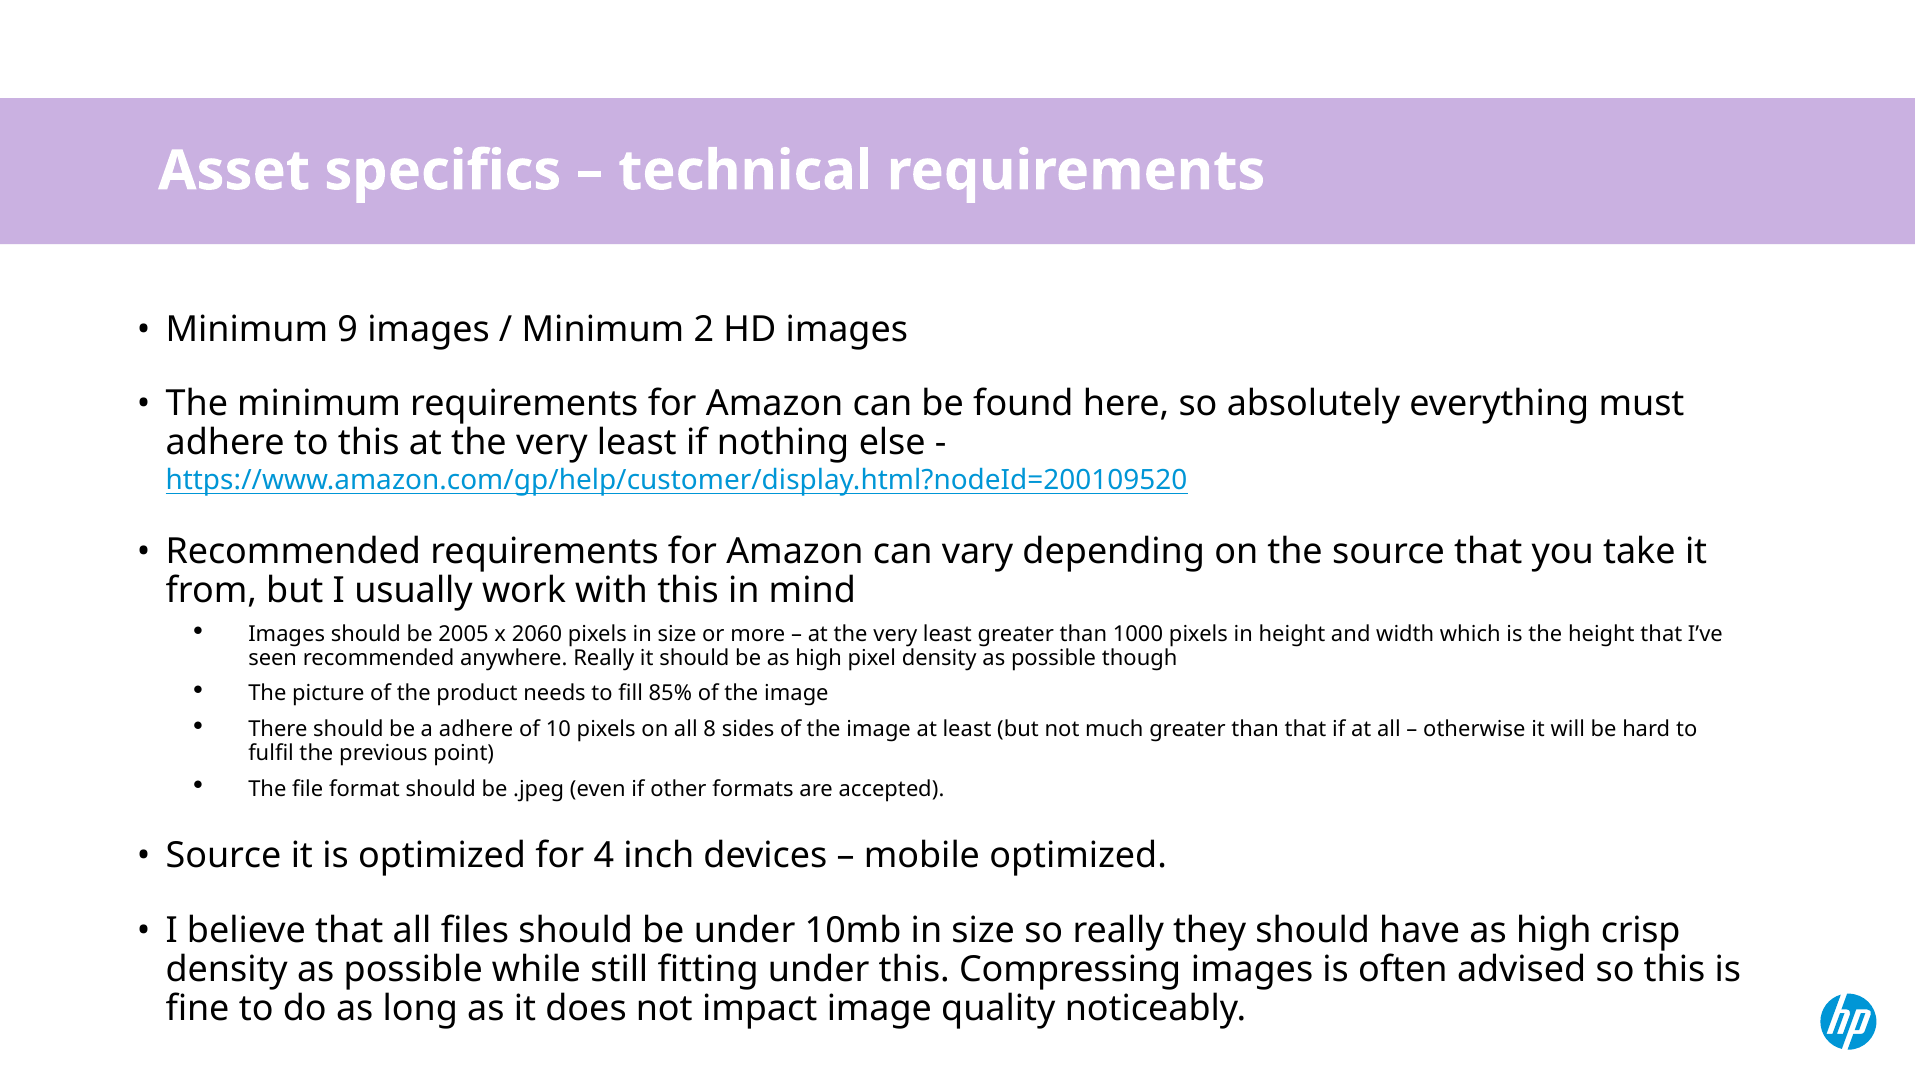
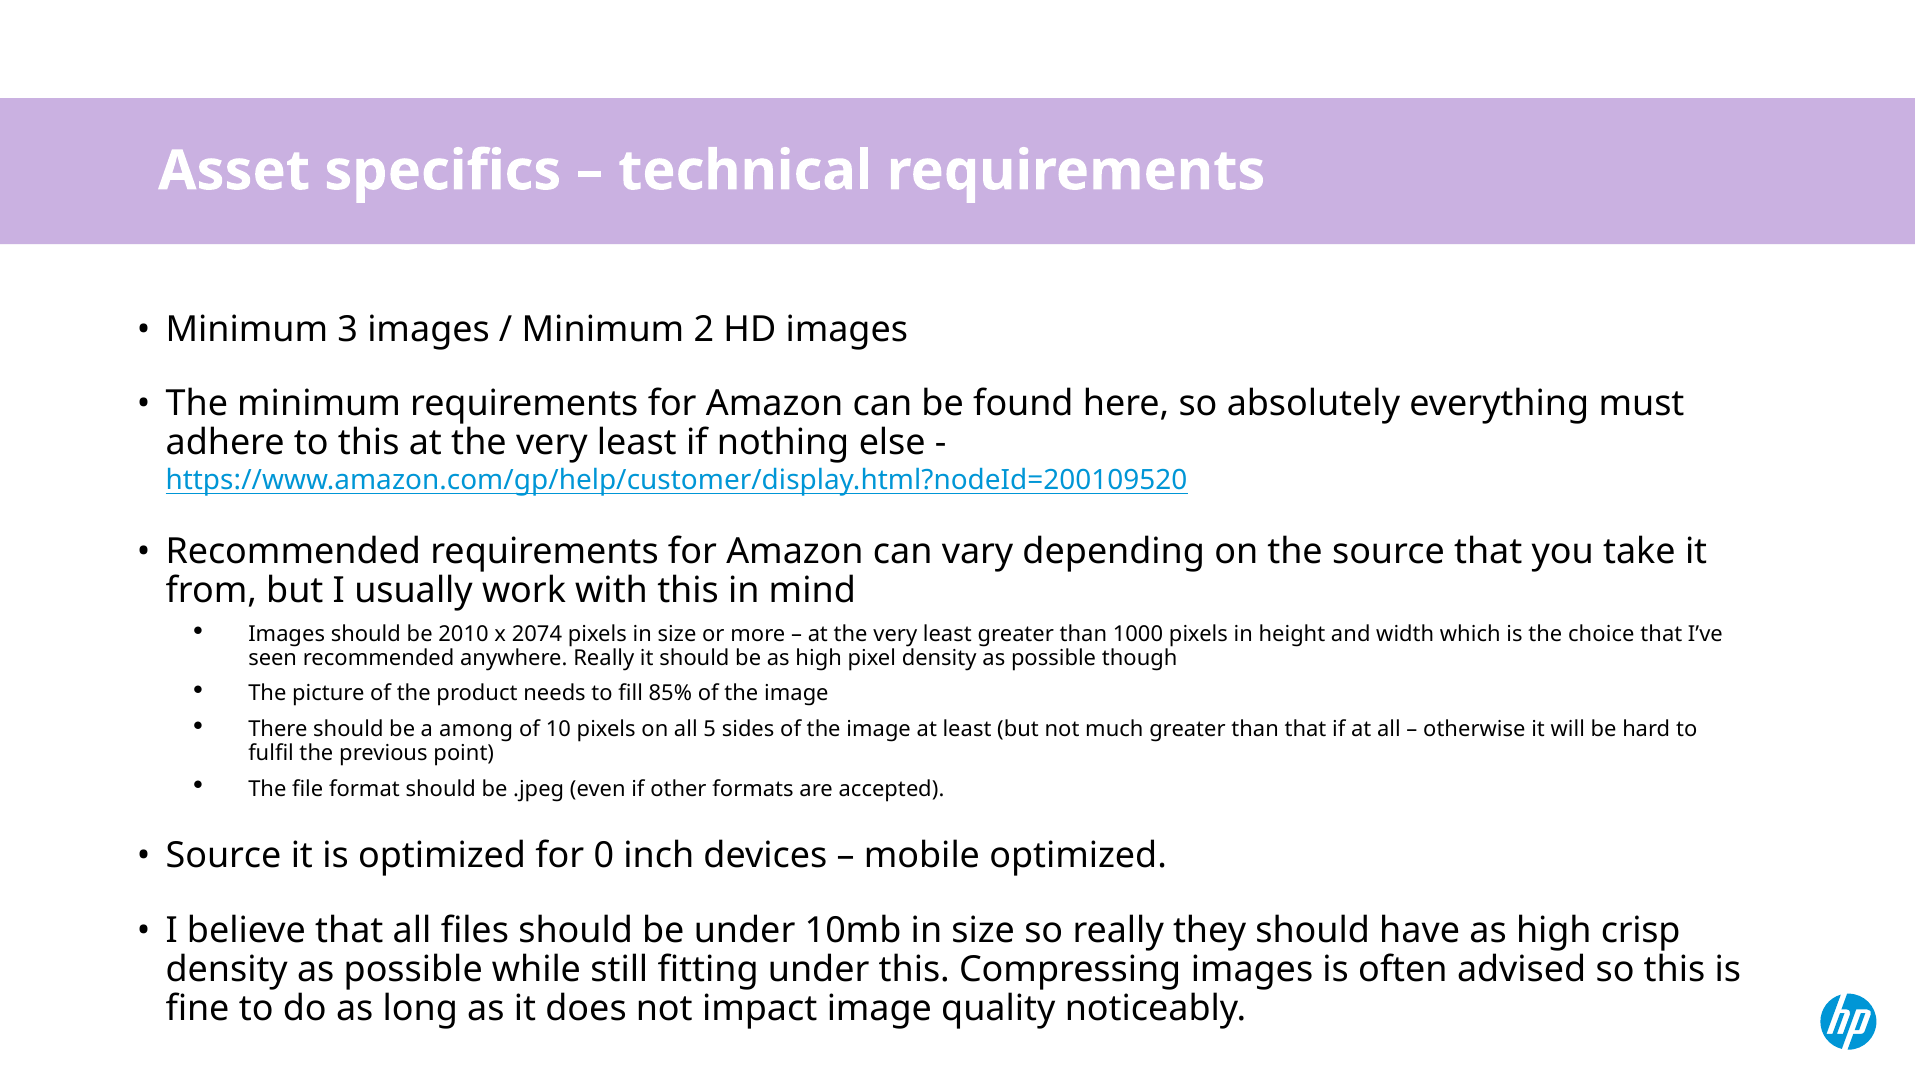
9: 9 -> 3 (348, 329)
2005: 2005 -> 2010 (464, 634)
2060: 2060 -> 2074 (537, 634)
the height: height -> choice (1601, 634)
a adhere: adhere -> among (476, 729)
8: 8 -> 5 (710, 729)
4: 4 -> 0 (604, 856)
